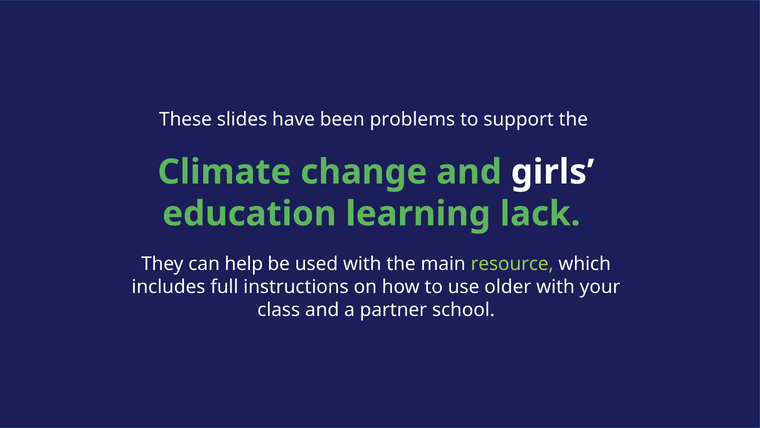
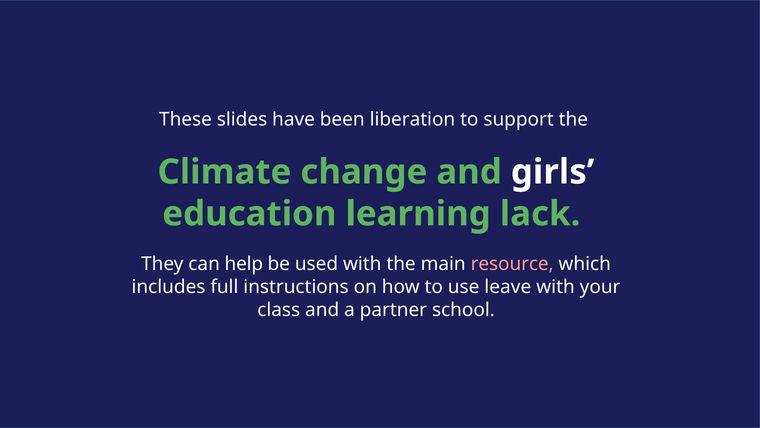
problems: problems -> liberation (412, 119)
resource colour: light green -> pink (512, 264)
older: older -> leave (508, 287)
